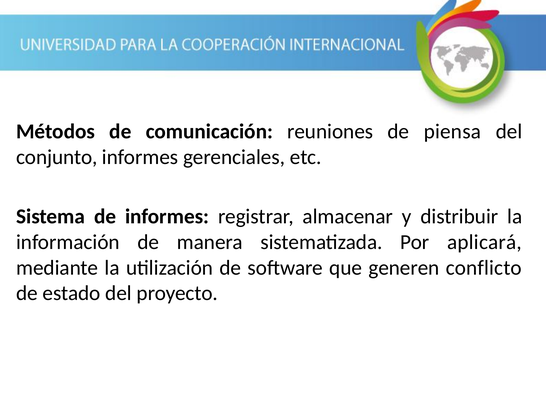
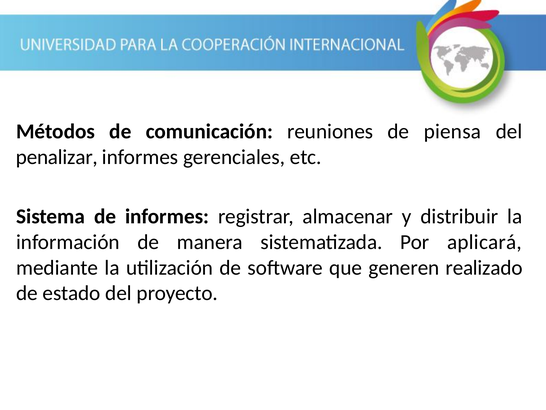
conjunto: conjunto -> penalizar (57, 157)
conflicto: conflicto -> realizado (484, 267)
